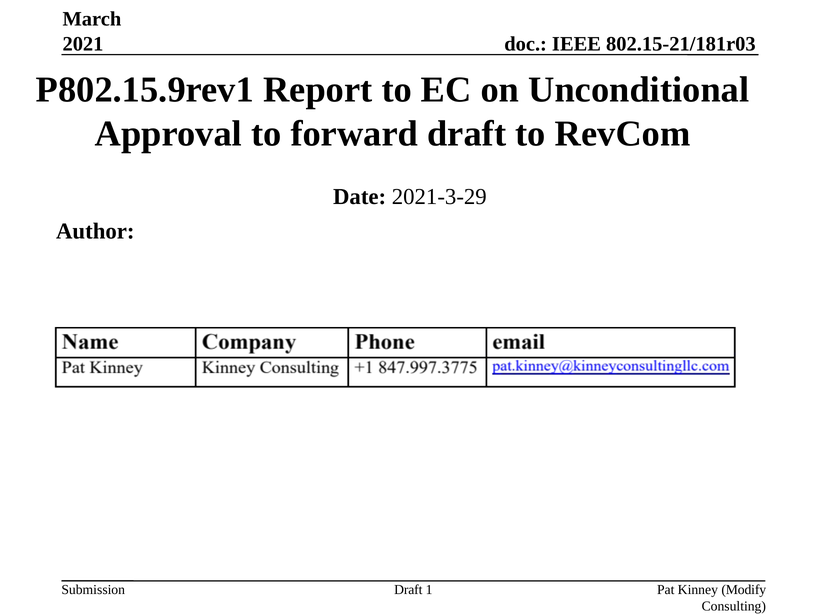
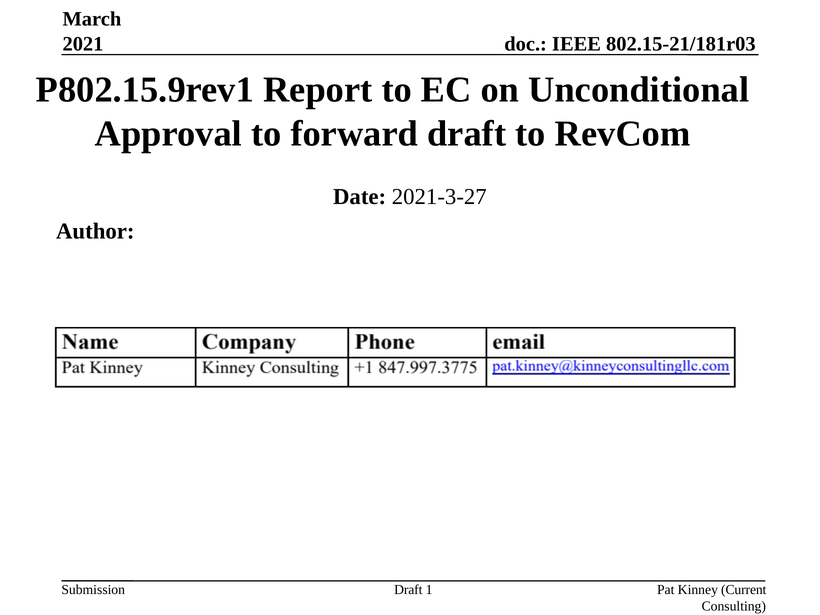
2021-3-29: 2021-3-29 -> 2021-3-27 (439, 197)
Modify: Modify -> Current (744, 590)
